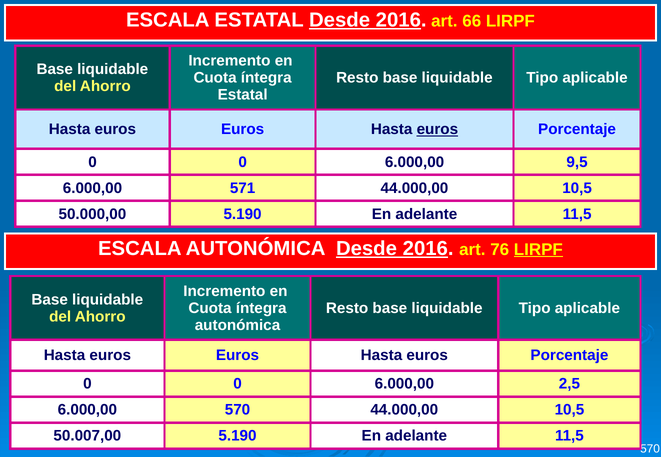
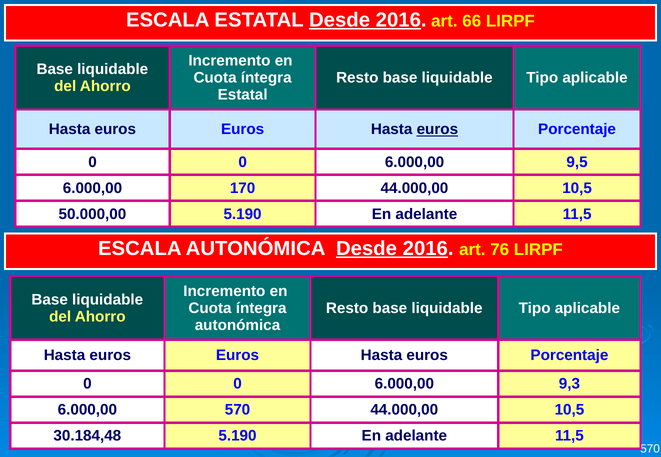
571: 571 -> 170 (243, 188)
LIRPF underline: present -> none (538, 250)
2,5: 2,5 -> 9,3 (569, 384)
50.007,00: 50.007,00 -> 30.184,48 (87, 437)
